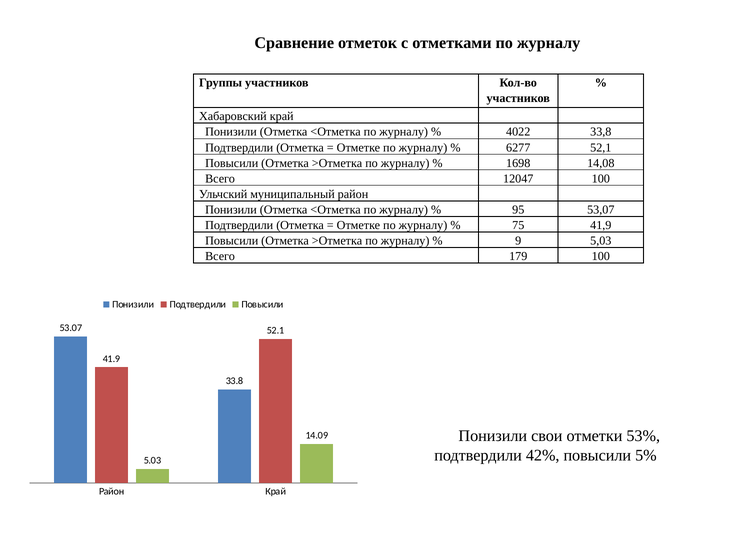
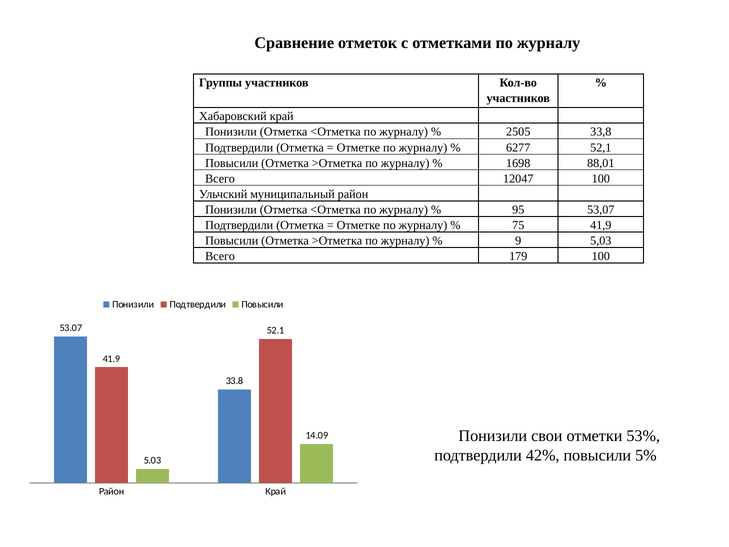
4022: 4022 -> 2505 (518, 132)
14,08: 14,08 -> 88,01 (601, 163)
